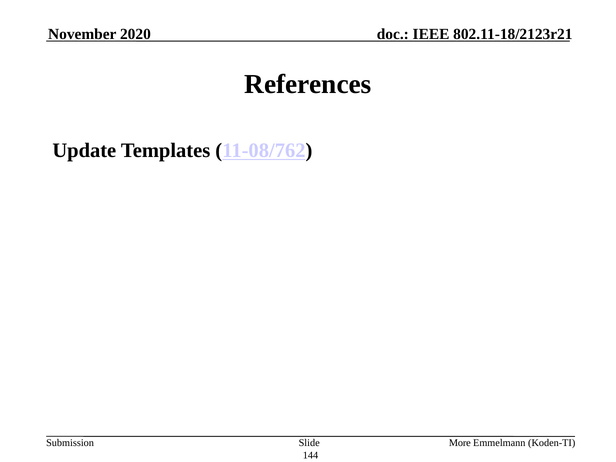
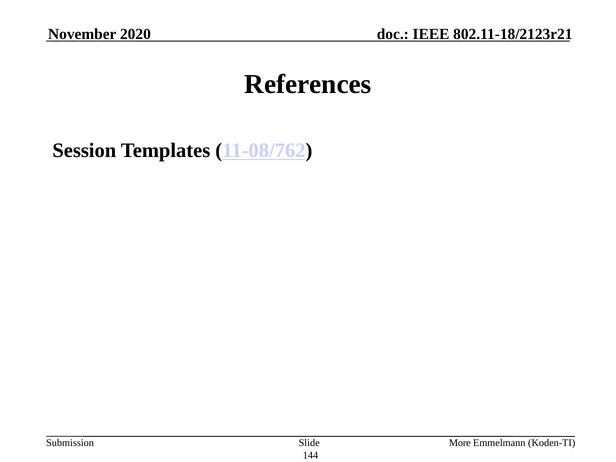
Update: Update -> Session (84, 150)
